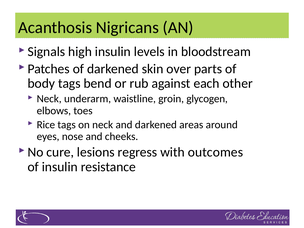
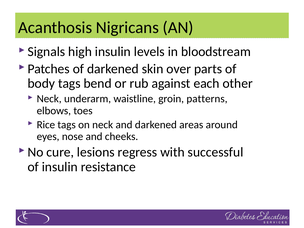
glycogen: glycogen -> patterns (207, 99)
outcomes: outcomes -> successful (216, 152)
